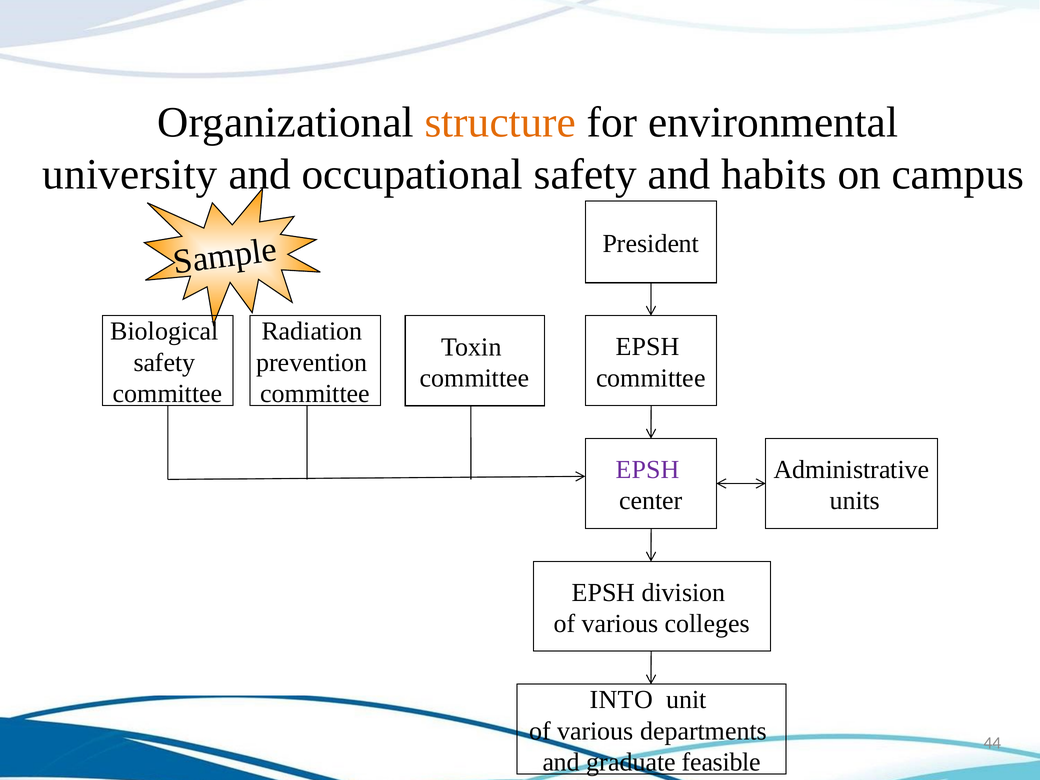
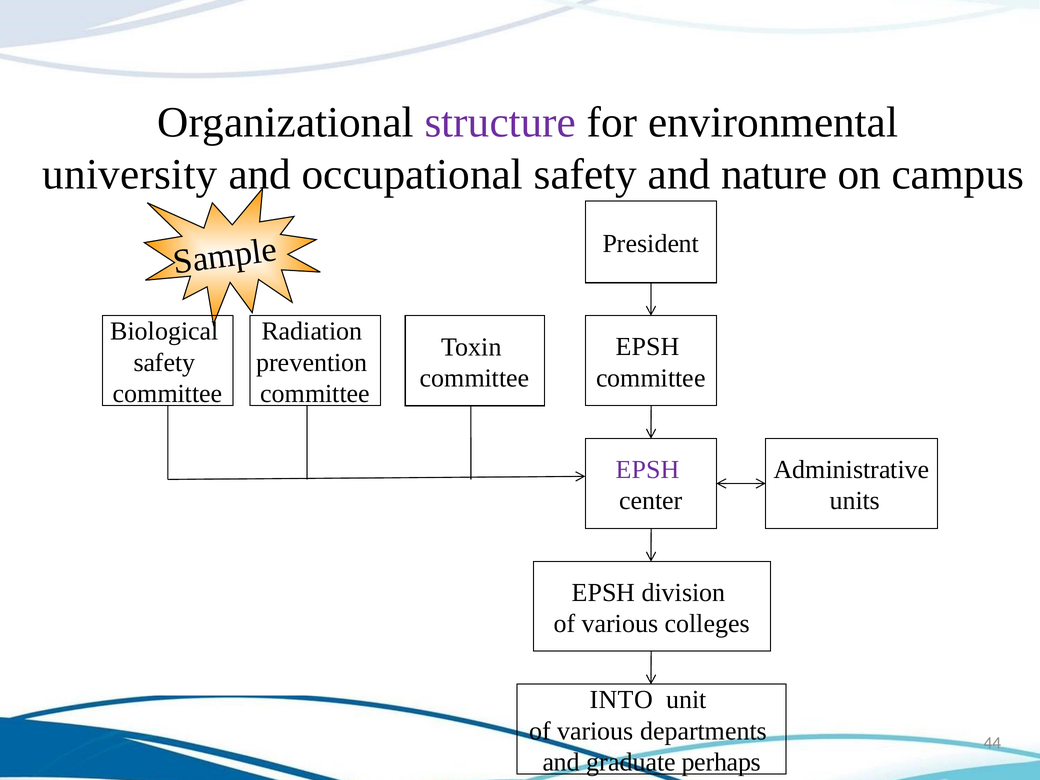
structure colour: orange -> purple (500, 123)
habits: habits -> nature (774, 175)
feasible: feasible -> perhaps (721, 762)
